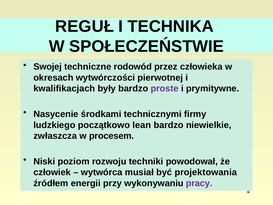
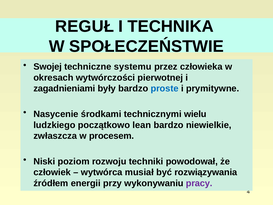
rodowód: rodowód -> systemu (133, 67)
kwalifikacjach: kwalifikacjach -> zagadnieniami (64, 88)
proste colour: purple -> blue (165, 88)
firmy: firmy -> wielu (195, 114)
projektowania: projektowania -> rozwiązywania (206, 172)
